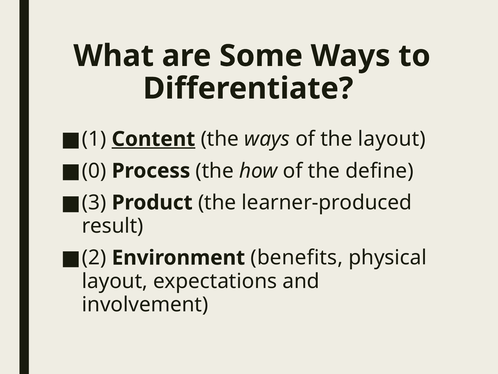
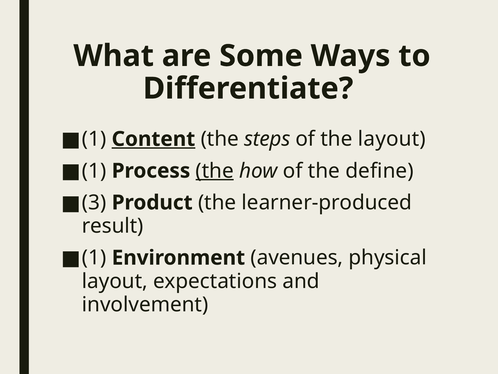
the ways: ways -> steps (267, 139)
0: 0 -> 1 (94, 171)
the underline: none -> present (215, 171)
2: 2 -> 1 (94, 257)
benefits: benefits -> avenues (297, 257)
